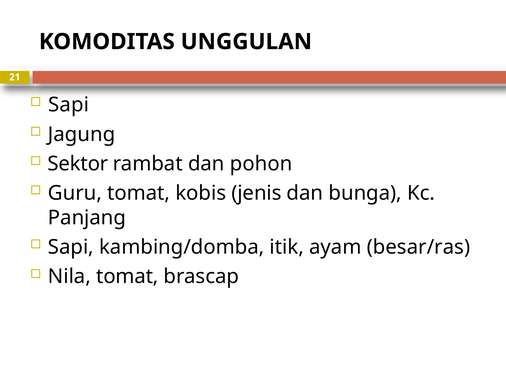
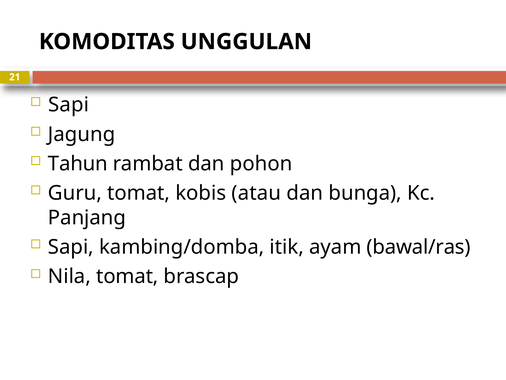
Sektor: Sektor -> Tahun (78, 164)
jenis: jenis -> atau (256, 193)
besar/ras: besar/ras -> bawal/ras (419, 247)
